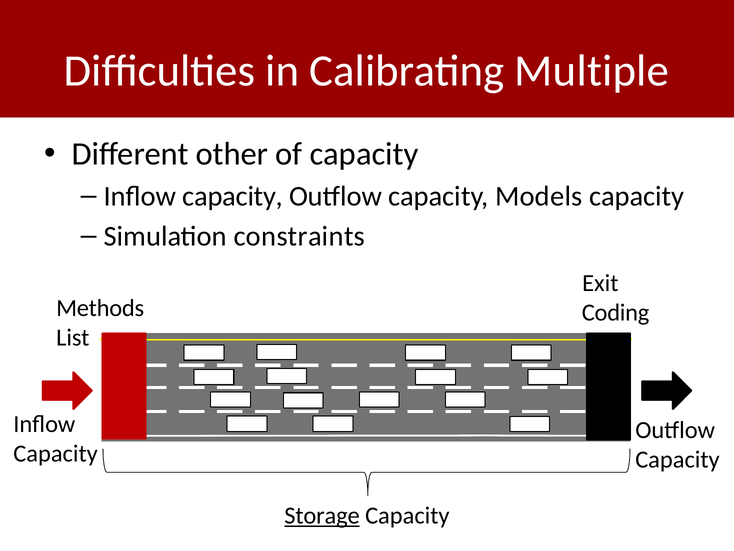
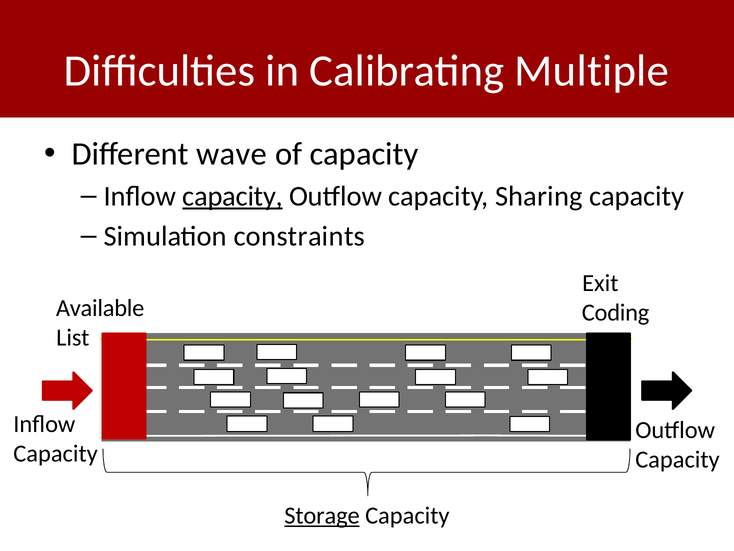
other: other -> wave (232, 154)
capacity underline: none -> present (233, 196)
Models: Models -> Sharing (539, 196)
Methods: Methods -> Available (100, 308)
